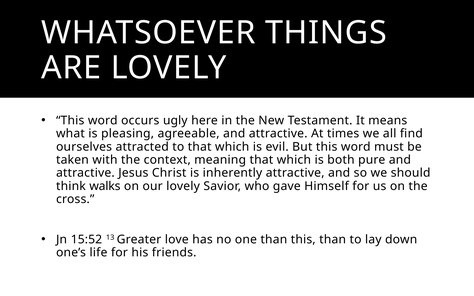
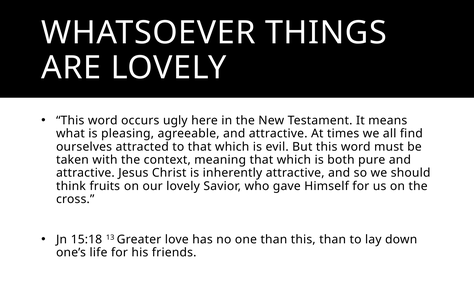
walks: walks -> fruits (105, 186)
15:52: 15:52 -> 15:18 (86, 240)
